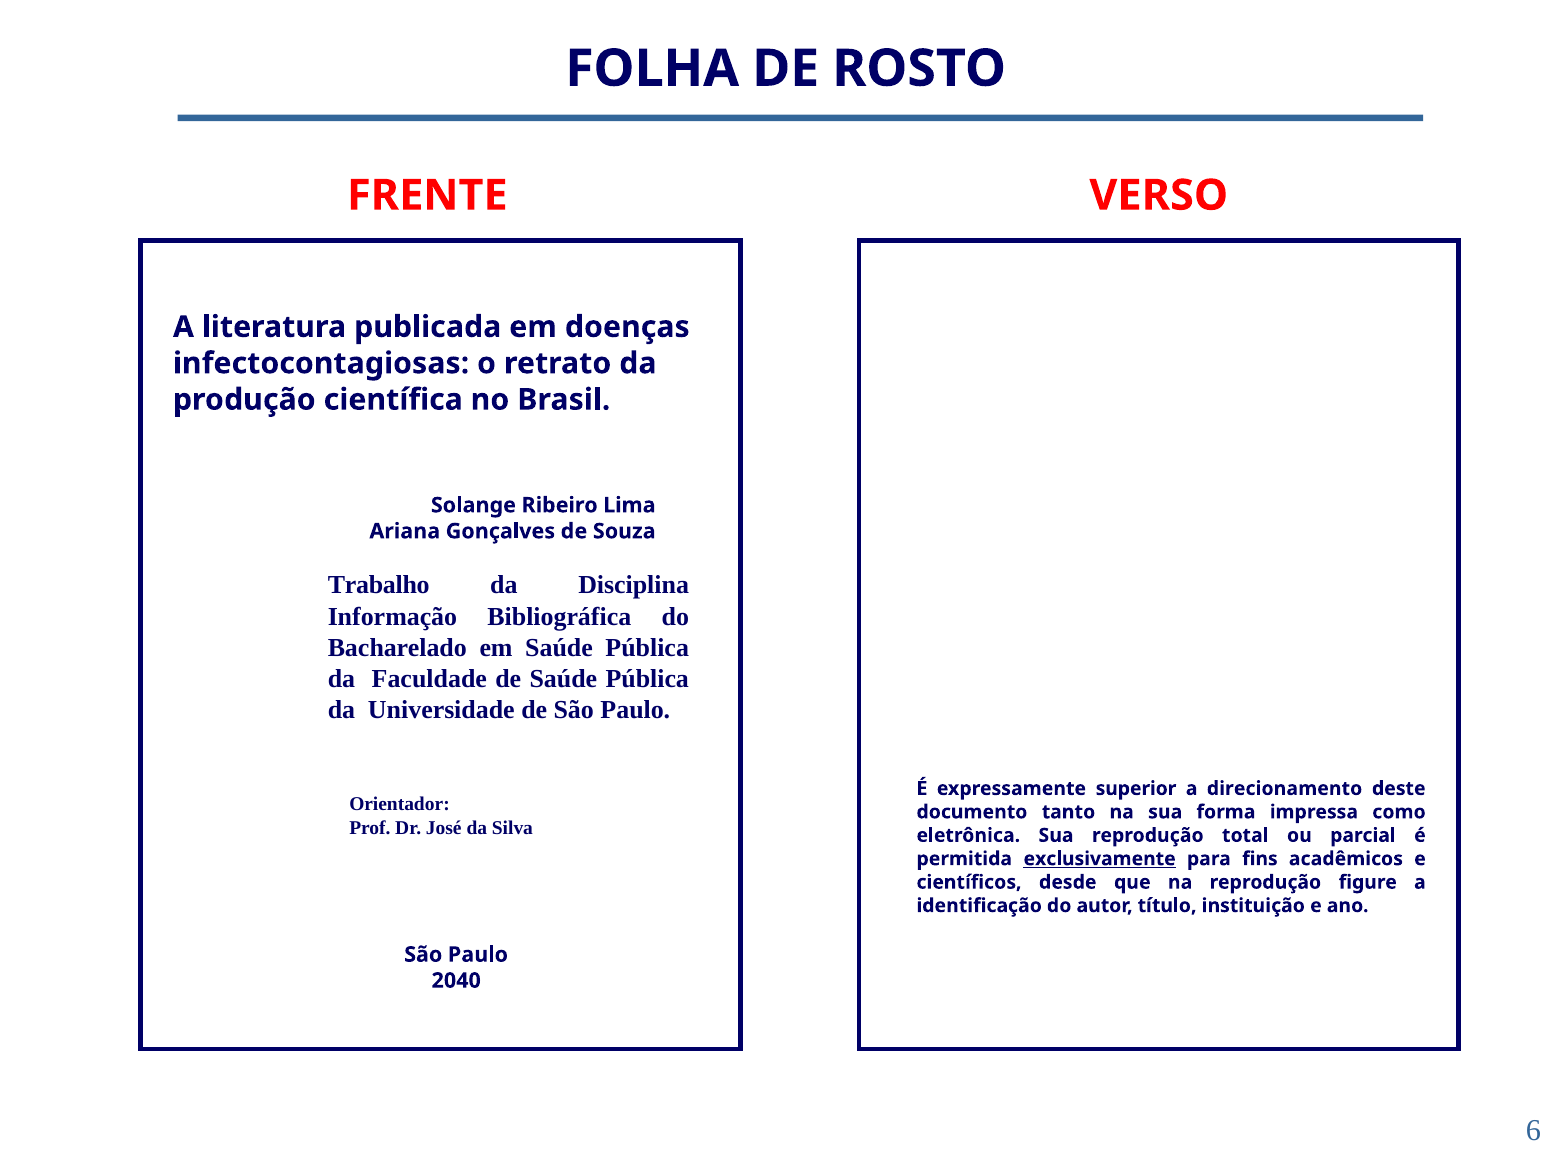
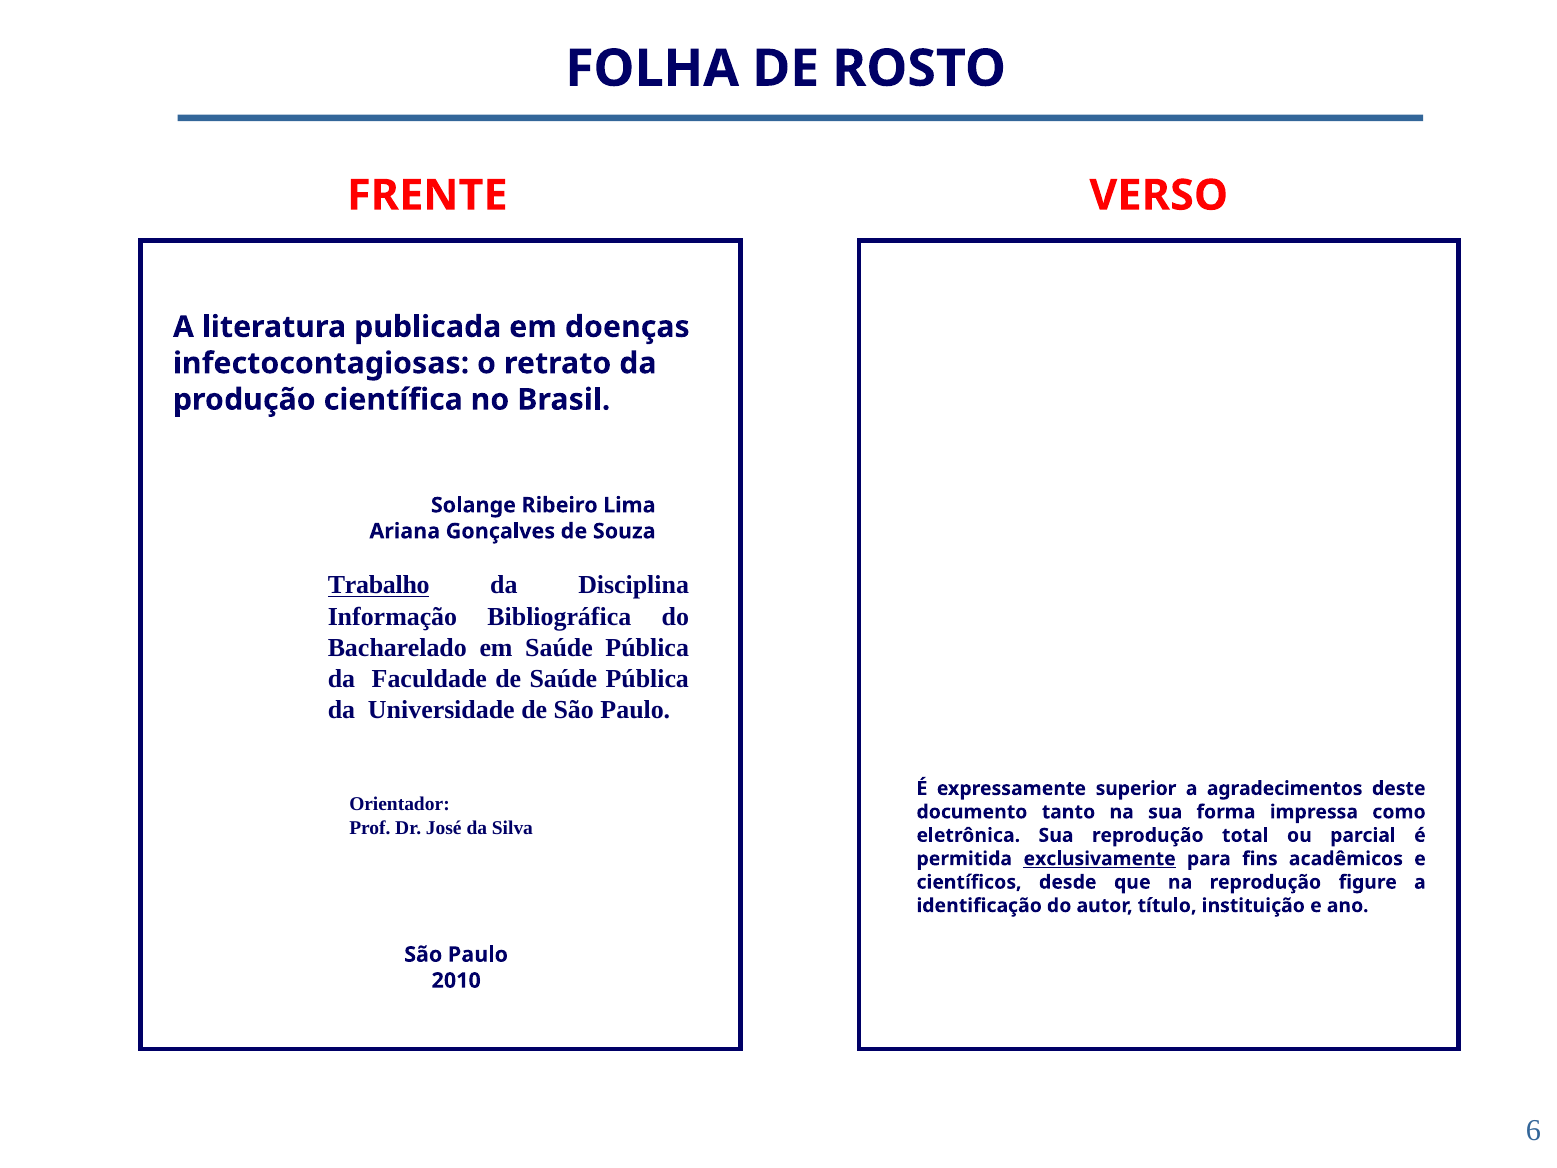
Trabalho underline: none -> present (379, 585)
direcionamento: direcionamento -> agradecimentos (1285, 788)
2040: 2040 -> 2010 (456, 980)
